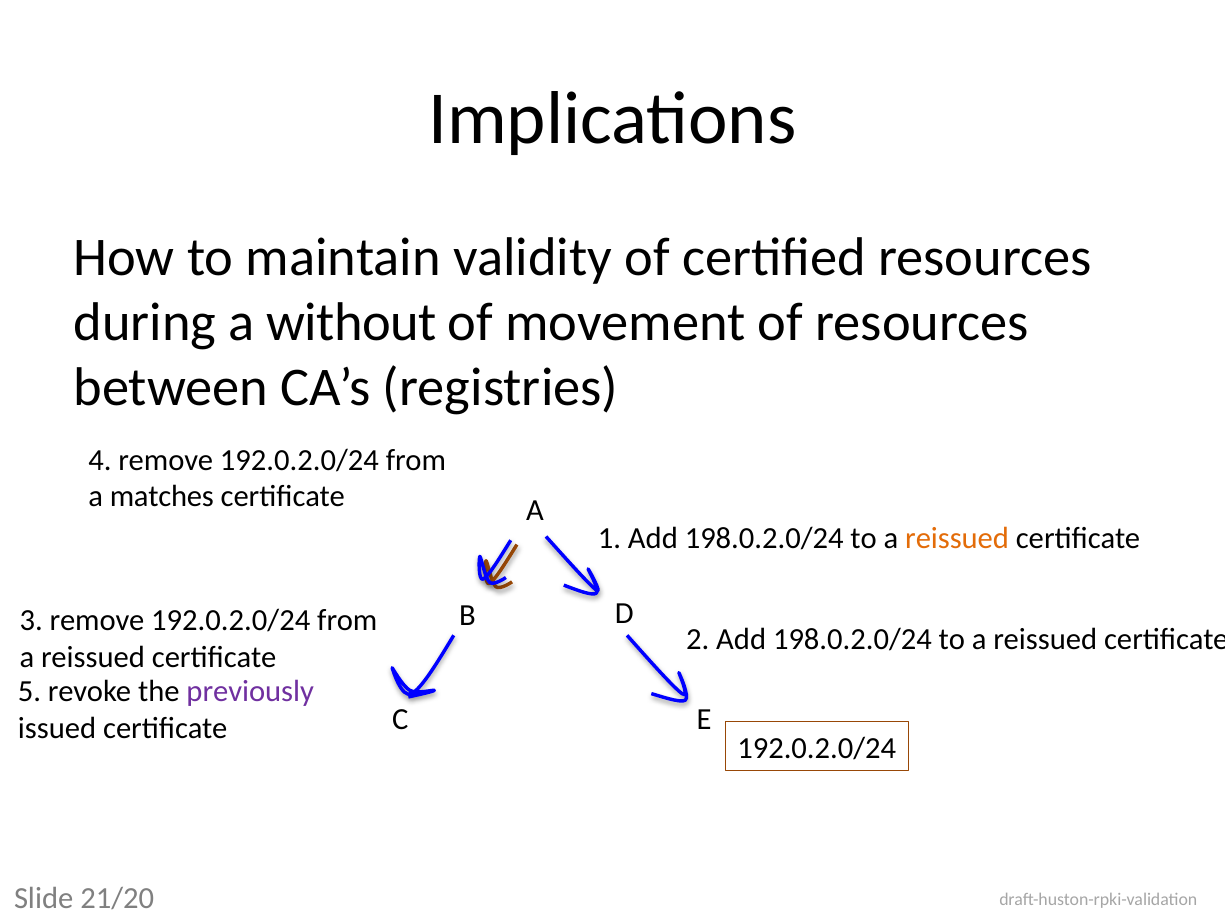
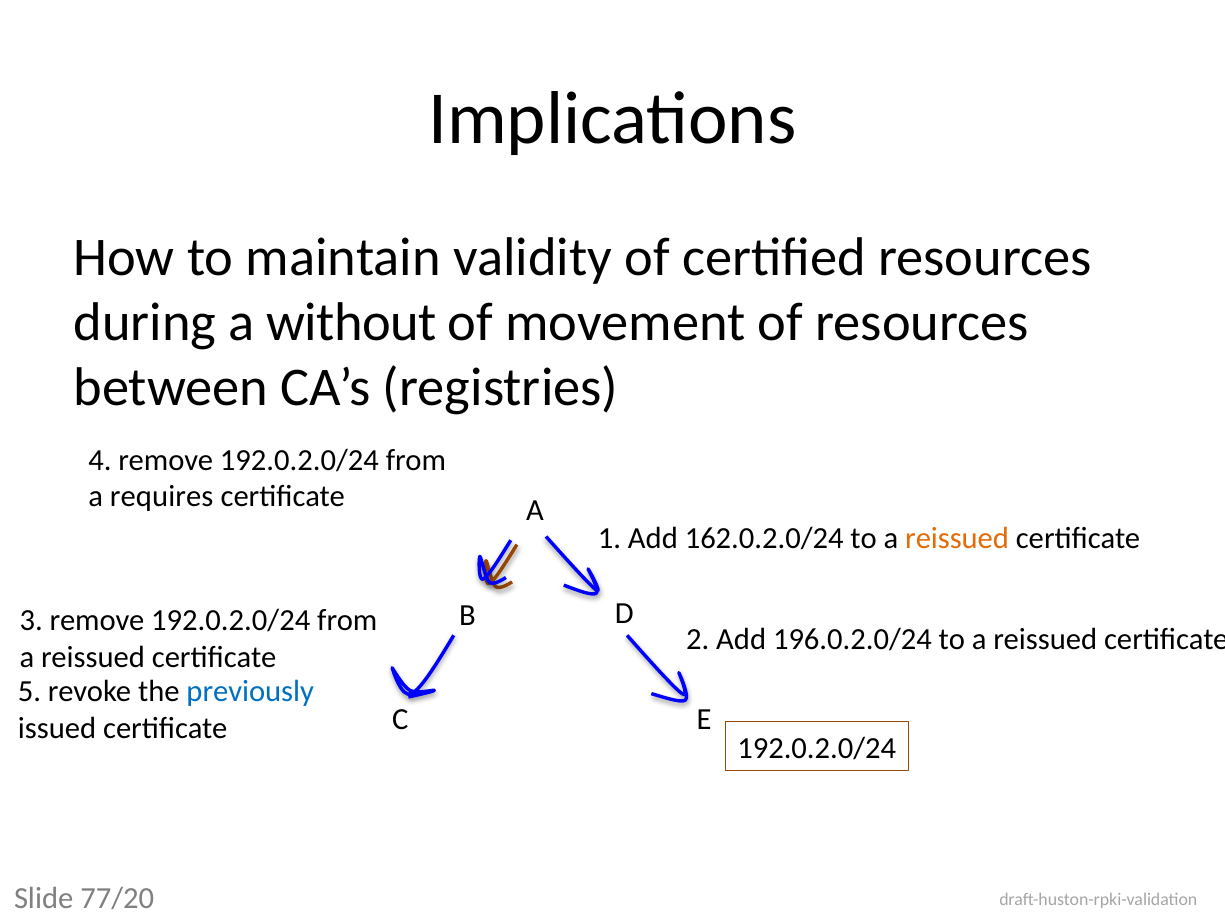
matches: matches -> requires (162, 497)
1 Add 198.0.2.0/24: 198.0.2.0/24 -> 162.0.2.0/24 (764, 538)
2 Add 198.0.2.0/24: 198.0.2.0/24 -> 196.0.2.0/24 (852, 640)
previously colour: purple -> blue (250, 691)
21/20: 21/20 -> 77/20 (117, 898)
